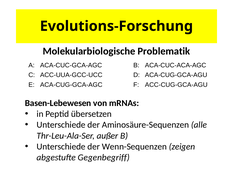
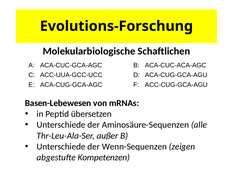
Problematik: Problematik -> Schaftlichen (164, 51)
Gegenbegriff: Gegenbegriff -> Kompetenzen (104, 157)
